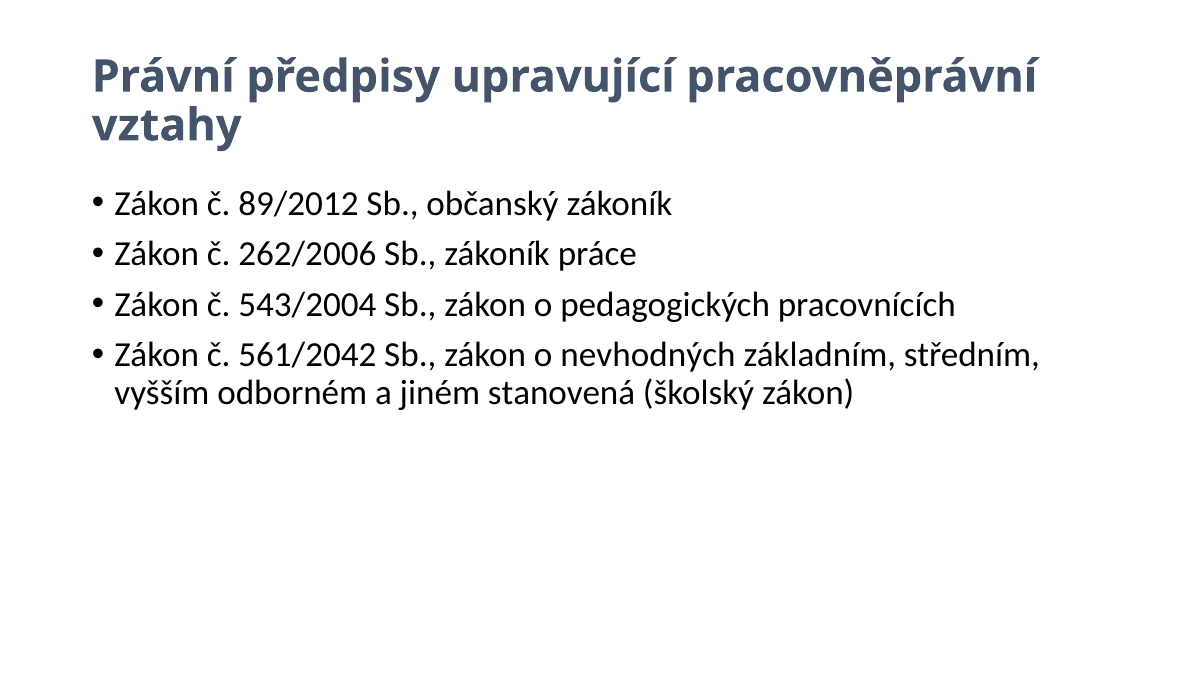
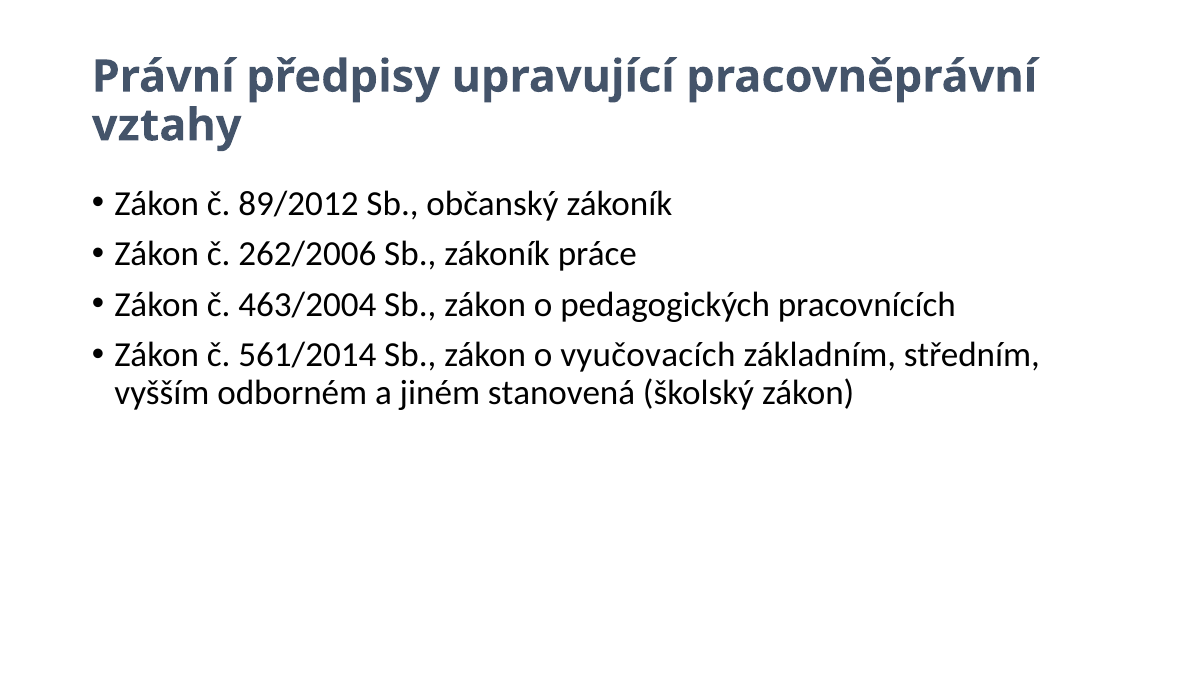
543/2004: 543/2004 -> 463/2004 (307, 305)
561/2042: 561/2042 -> 561/2014 (307, 355)
nevhodných: nevhodných -> vyučovacích (648, 355)
